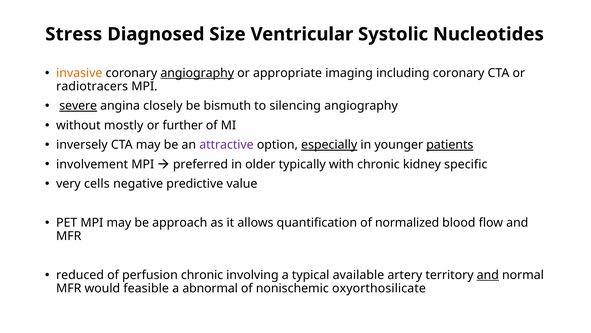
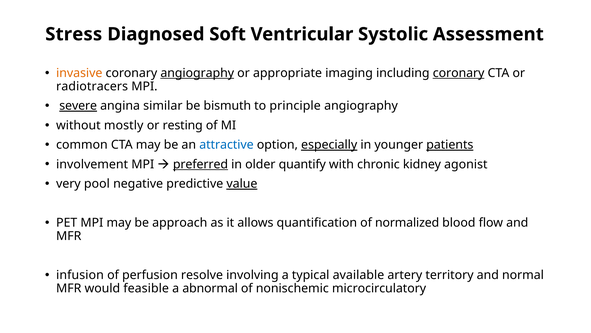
Size: Size -> Soft (228, 34)
Nucleotides: Nucleotides -> Assessment (488, 34)
coronary underline: none -> present (459, 73)
closely: closely -> similar (163, 106)
silencing: silencing -> principle (295, 106)
further: further -> resting (183, 125)
inversely: inversely -> common (82, 145)
attractive colour: purple -> blue (226, 145)
preferred underline: none -> present (200, 164)
typically: typically -> quantify (302, 164)
specific: specific -> agonist (466, 164)
cells: cells -> pool (97, 184)
value underline: none -> present (242, 184)
reduced: reduced -> infusion (80, 275)
perfusion chronic: chronic -> resolve (202, 275)
and underline: present -> none (488, 275)
oxyorthosilicate: oxyorthosilicate -> microcirculatory (379, 288)
